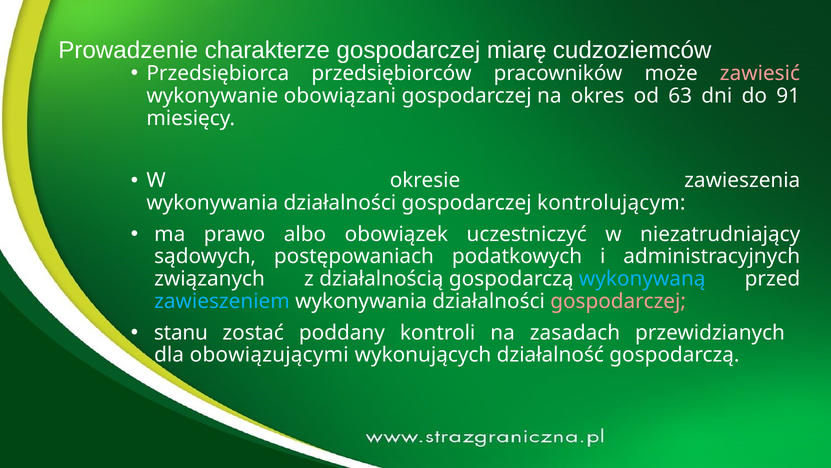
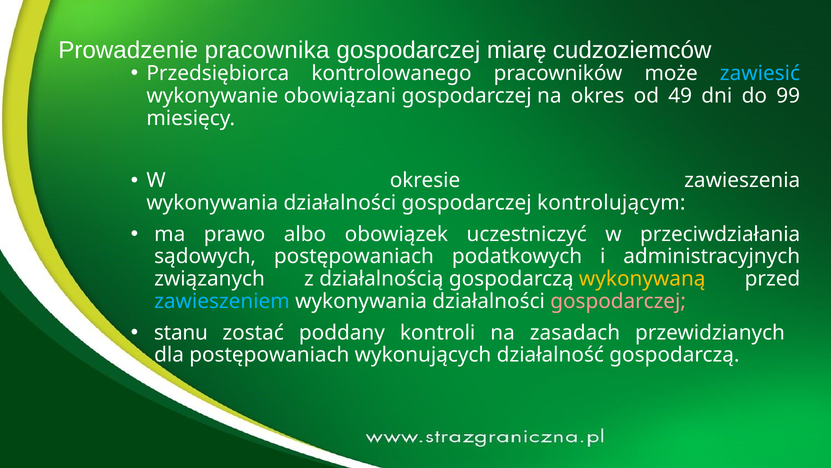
charakterze: charakterze -> pracownika (267, 50)
przedsiębiorców: przedsiębiorców -> kontrolowanego (392, 73)
zawiesić colour: pink -> light blue (760, 73)
63: 63 -> 49 (680, 96)
91: 91 -> 99 (788, 96)
niezatrudniający: niezatrudniający -> przeciwdziałania (720, 234)
wykonywaną colour: light blue -> yellow (642, 279)
dla obowiązującymi: obowiązującymi -> postępowaniach (269, 355)
